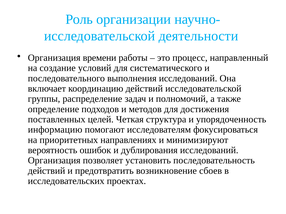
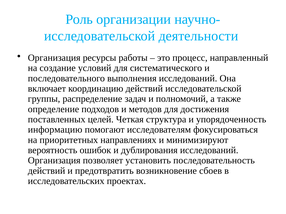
времени: времени -> ресурсы (100, 58)
